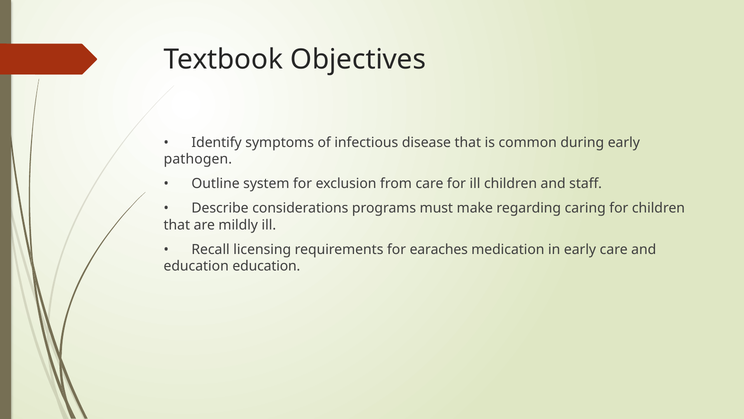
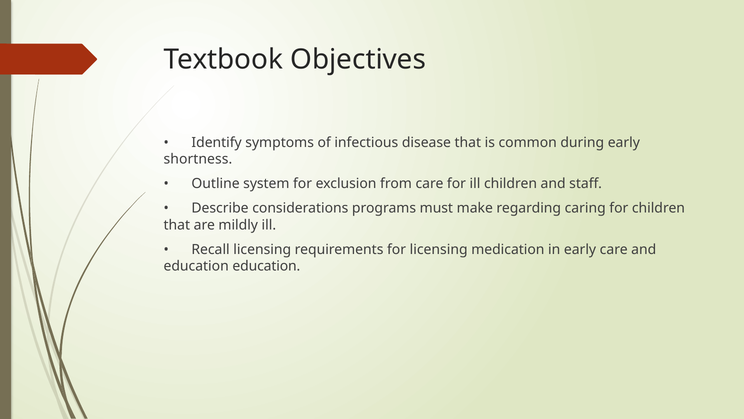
pathogen: pathogen -> shortness (198, 159)
for earaches: earaches -> licensing (439, 249)
